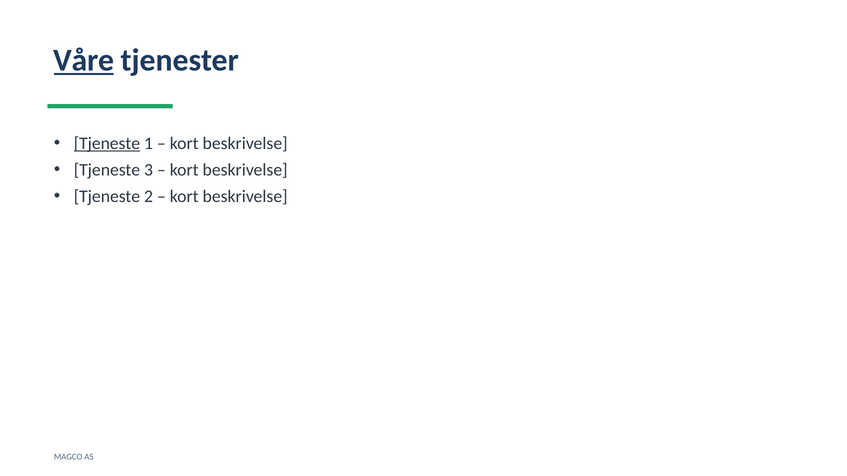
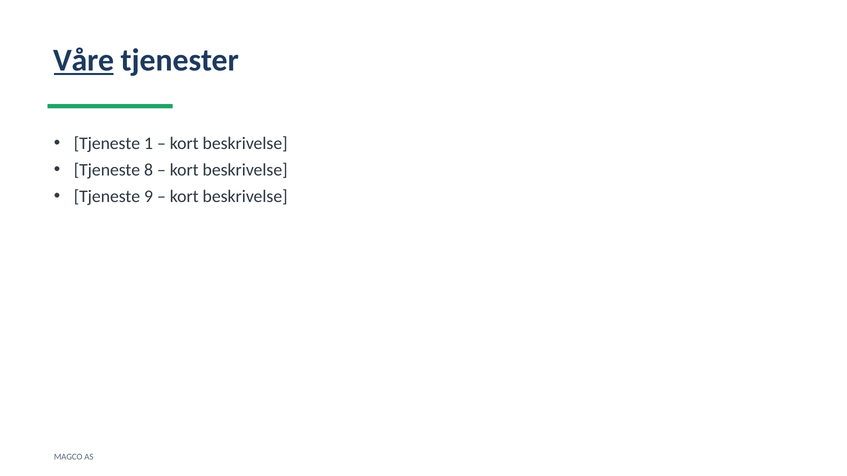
Tjeneste underline: present -> none (107, 143)
3: 3 -> 8 (148, 170)
2: 2 -> 9 (148, 196)
